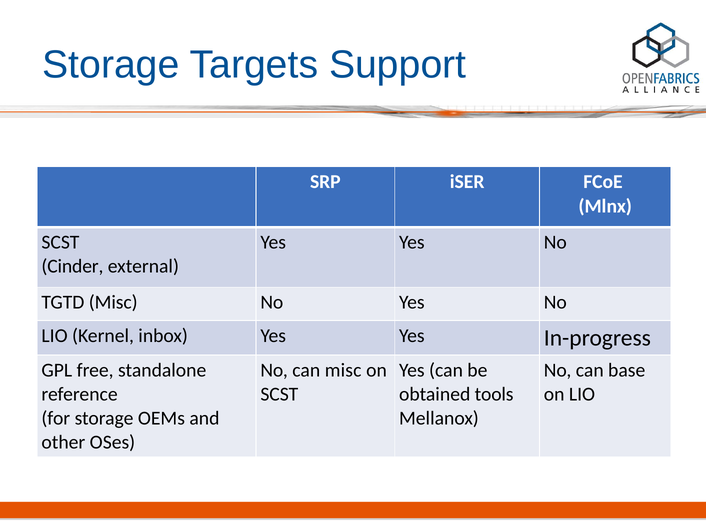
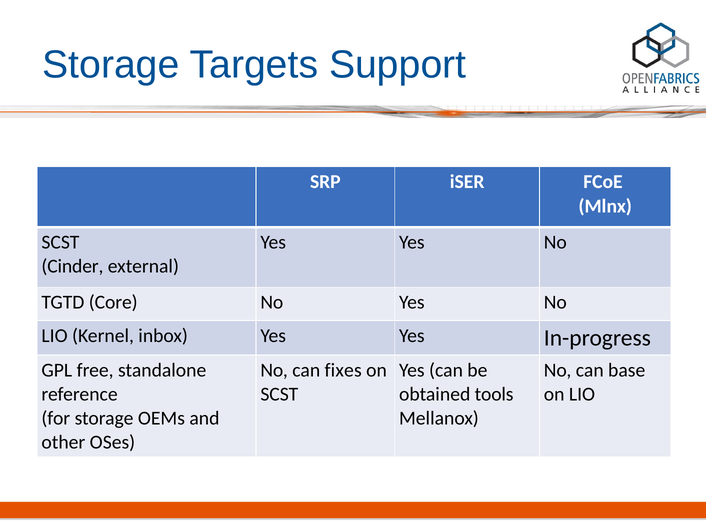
TGTD Misc: Misc -> Core (113, 302)
can misc: misc -> fixes (343, 370)
